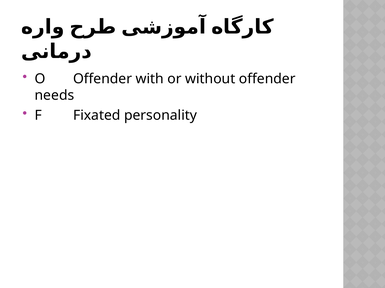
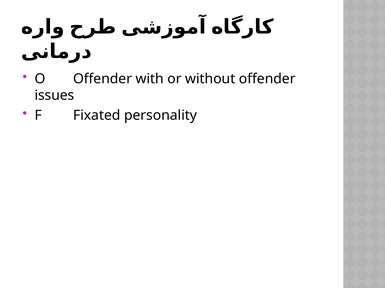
needs: needs -> issues (54, 96)
